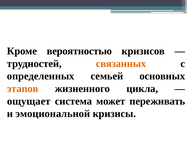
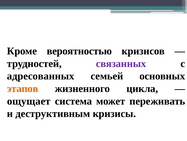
связанных colour: orange -> purple (121, 63)
определенных: определенных -> адресованных (41, 76)
эмоциональной: эмоциональной -> деструктивным (53, 113)
